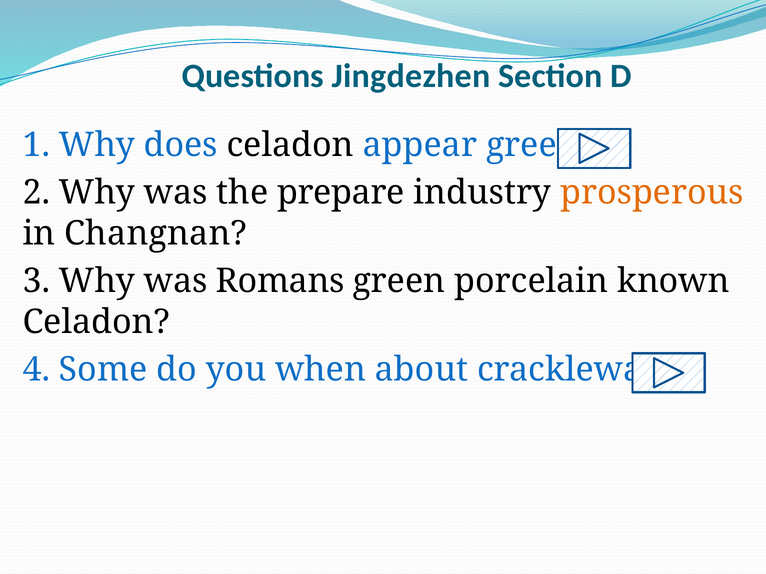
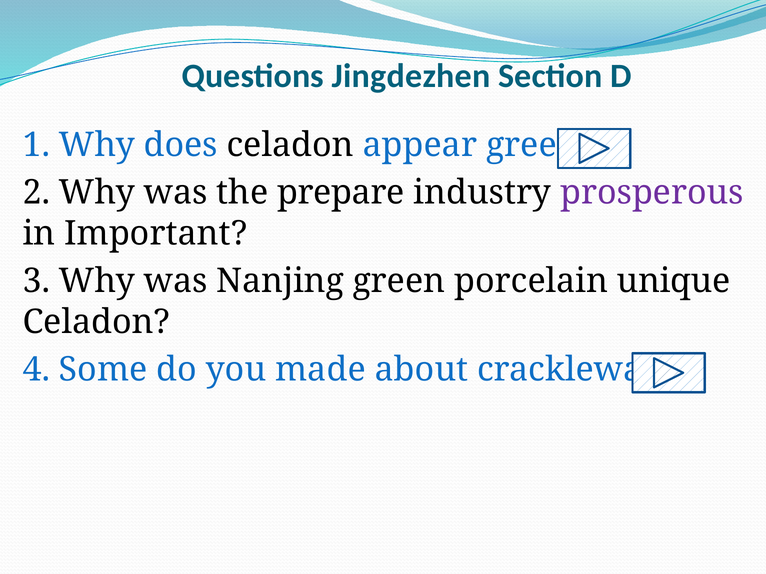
prosperous colour: orange -> purple (652, 193)
Changnan: Changnan -> Important (156, 234)
Romans: Romans -> Nanjing (280, 281)
known: known -> unique (674, 281)
when: when -> made (320, 370)
